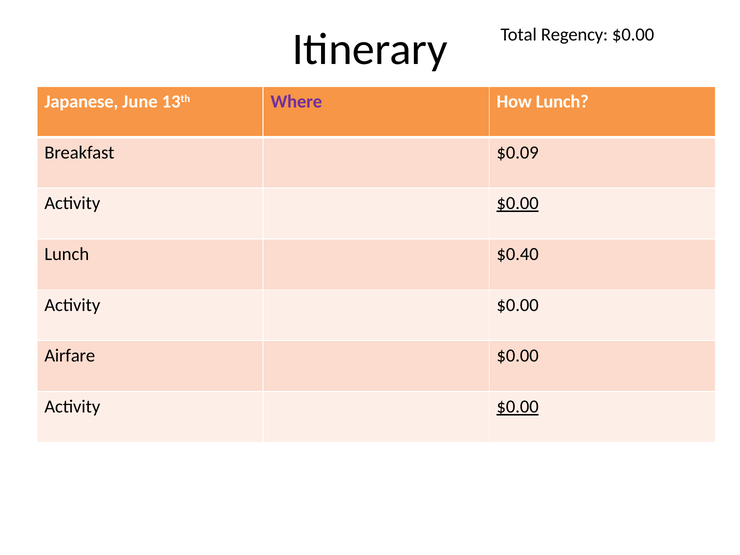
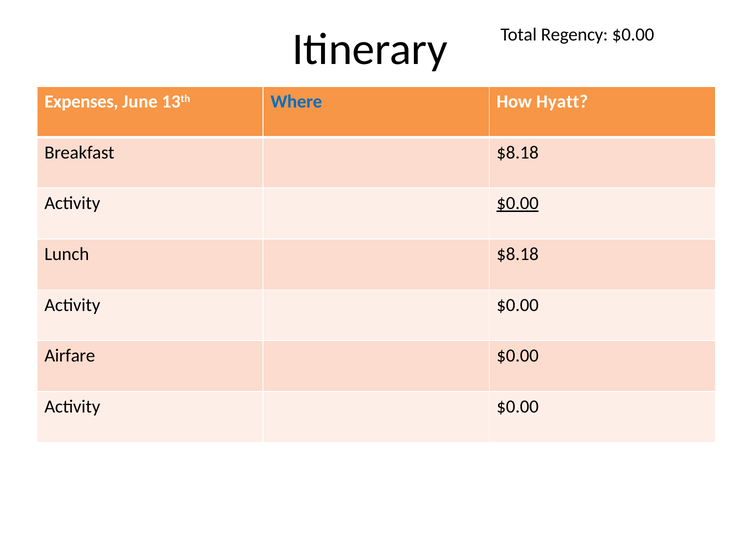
Japanese: Japanese -> Expenses (81, 102)
Where colour: purple -> blue (296, 102)
How Lunch: Lunch -> Hyatt (562, 102)
Breakfast $0.09: $0.09 -> $8.18 (518, 152)
Lunch $0.40: $0.40 -> $8.18 (518, 254)
$0.00 underline: present -> none (518, 407)
